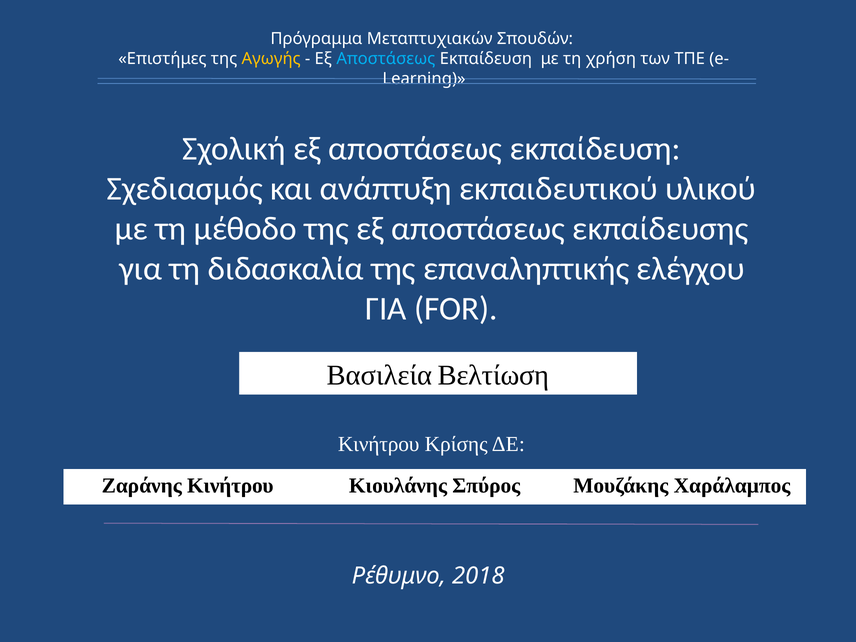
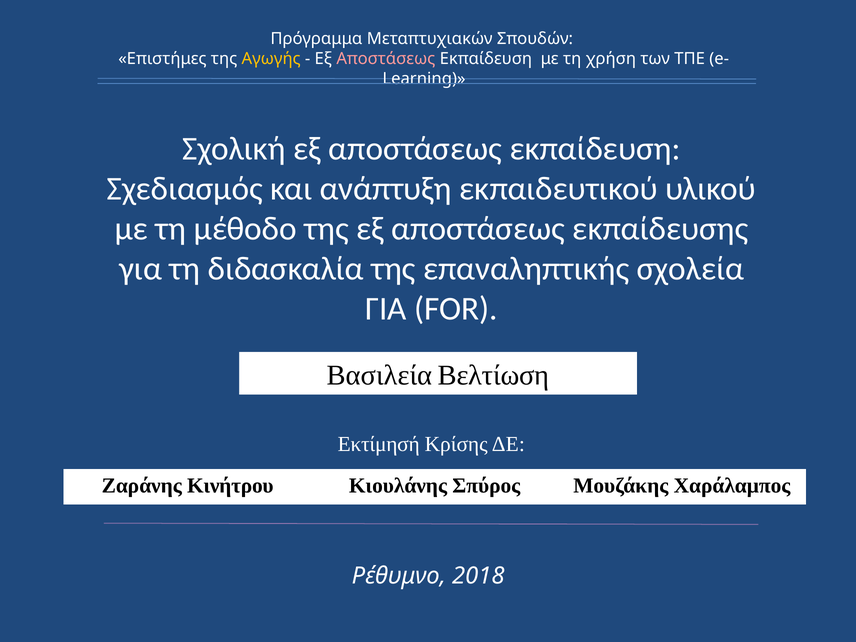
Αποστάσεως colour: light blue -> pink (386, 59)
ελέγχου: ελέγχου -> σχολεία (690, 269)
Κινήτρου: Κινήτρου -> Εκτίμησή (379, 444)
